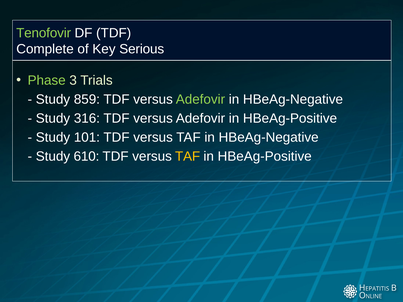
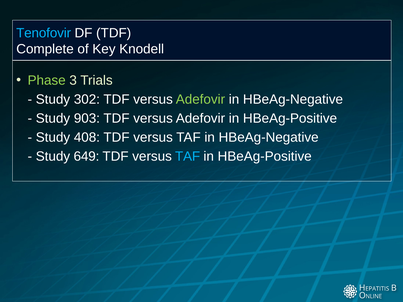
Tenofovir colour: light green -> light blue (44, 33)
Serious: Serious -> Knodell (142, 49)
859: 859 -> 302 (87, 99)
316: 316 -> 903 (87, 118)
101: 101 -> 408 (87, 137)
610: 610 -> 649 (87, 156)
TAF colour: yellow -> light blue (188, 156)
